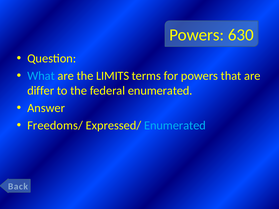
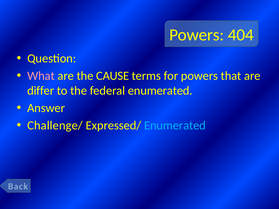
630: 630 -> 404 (241, 35)
What colour: light blue -> pink (41, 76)
LIMITS: LIMITS -> CAUSE (113, 76)
Freedoms/: Freedoms/ -> Challenge/ (55, 126)
